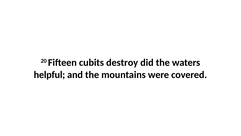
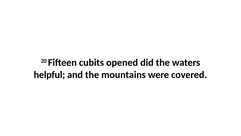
destroy: destroy -> opened (122, 62)
